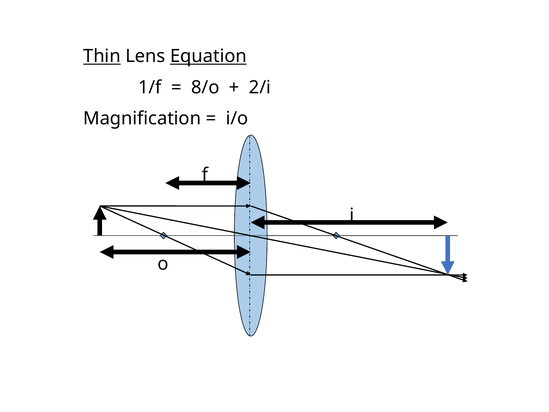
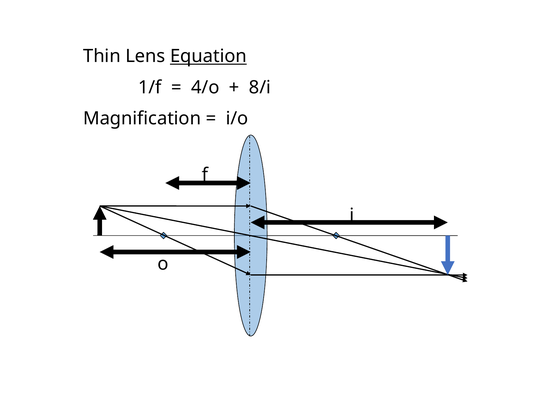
Thin underline: present -> none (102, 56)
8/o: 8/o -> 4/o (205, 87)
2/i: 2/i -> 8/i (260, 87)
